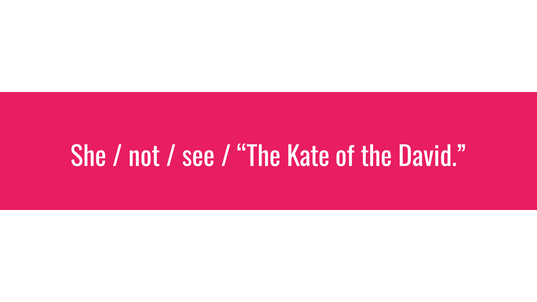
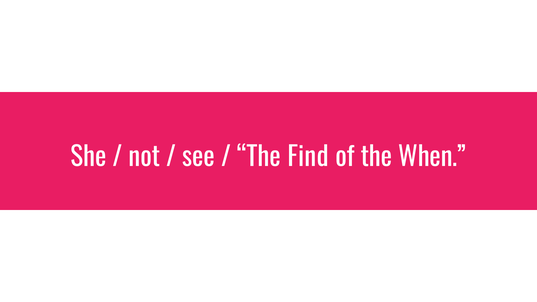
Kate: Kate -> Find (308, 157)
David: David -> When (432, 157)
